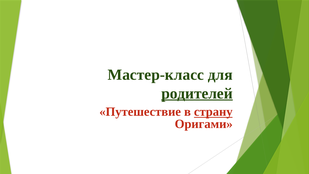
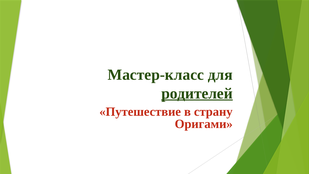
страну underline: present -> none (213, 112)
